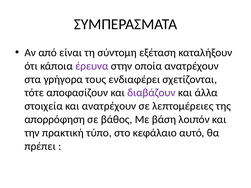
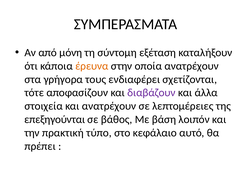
είναι: είναι -> μόνη (71, 53)
έρευνα colour: purple -> orange (92, 66)
απορρόφηση: απορρόφηση -> επεξηγούνται (55, 120)
